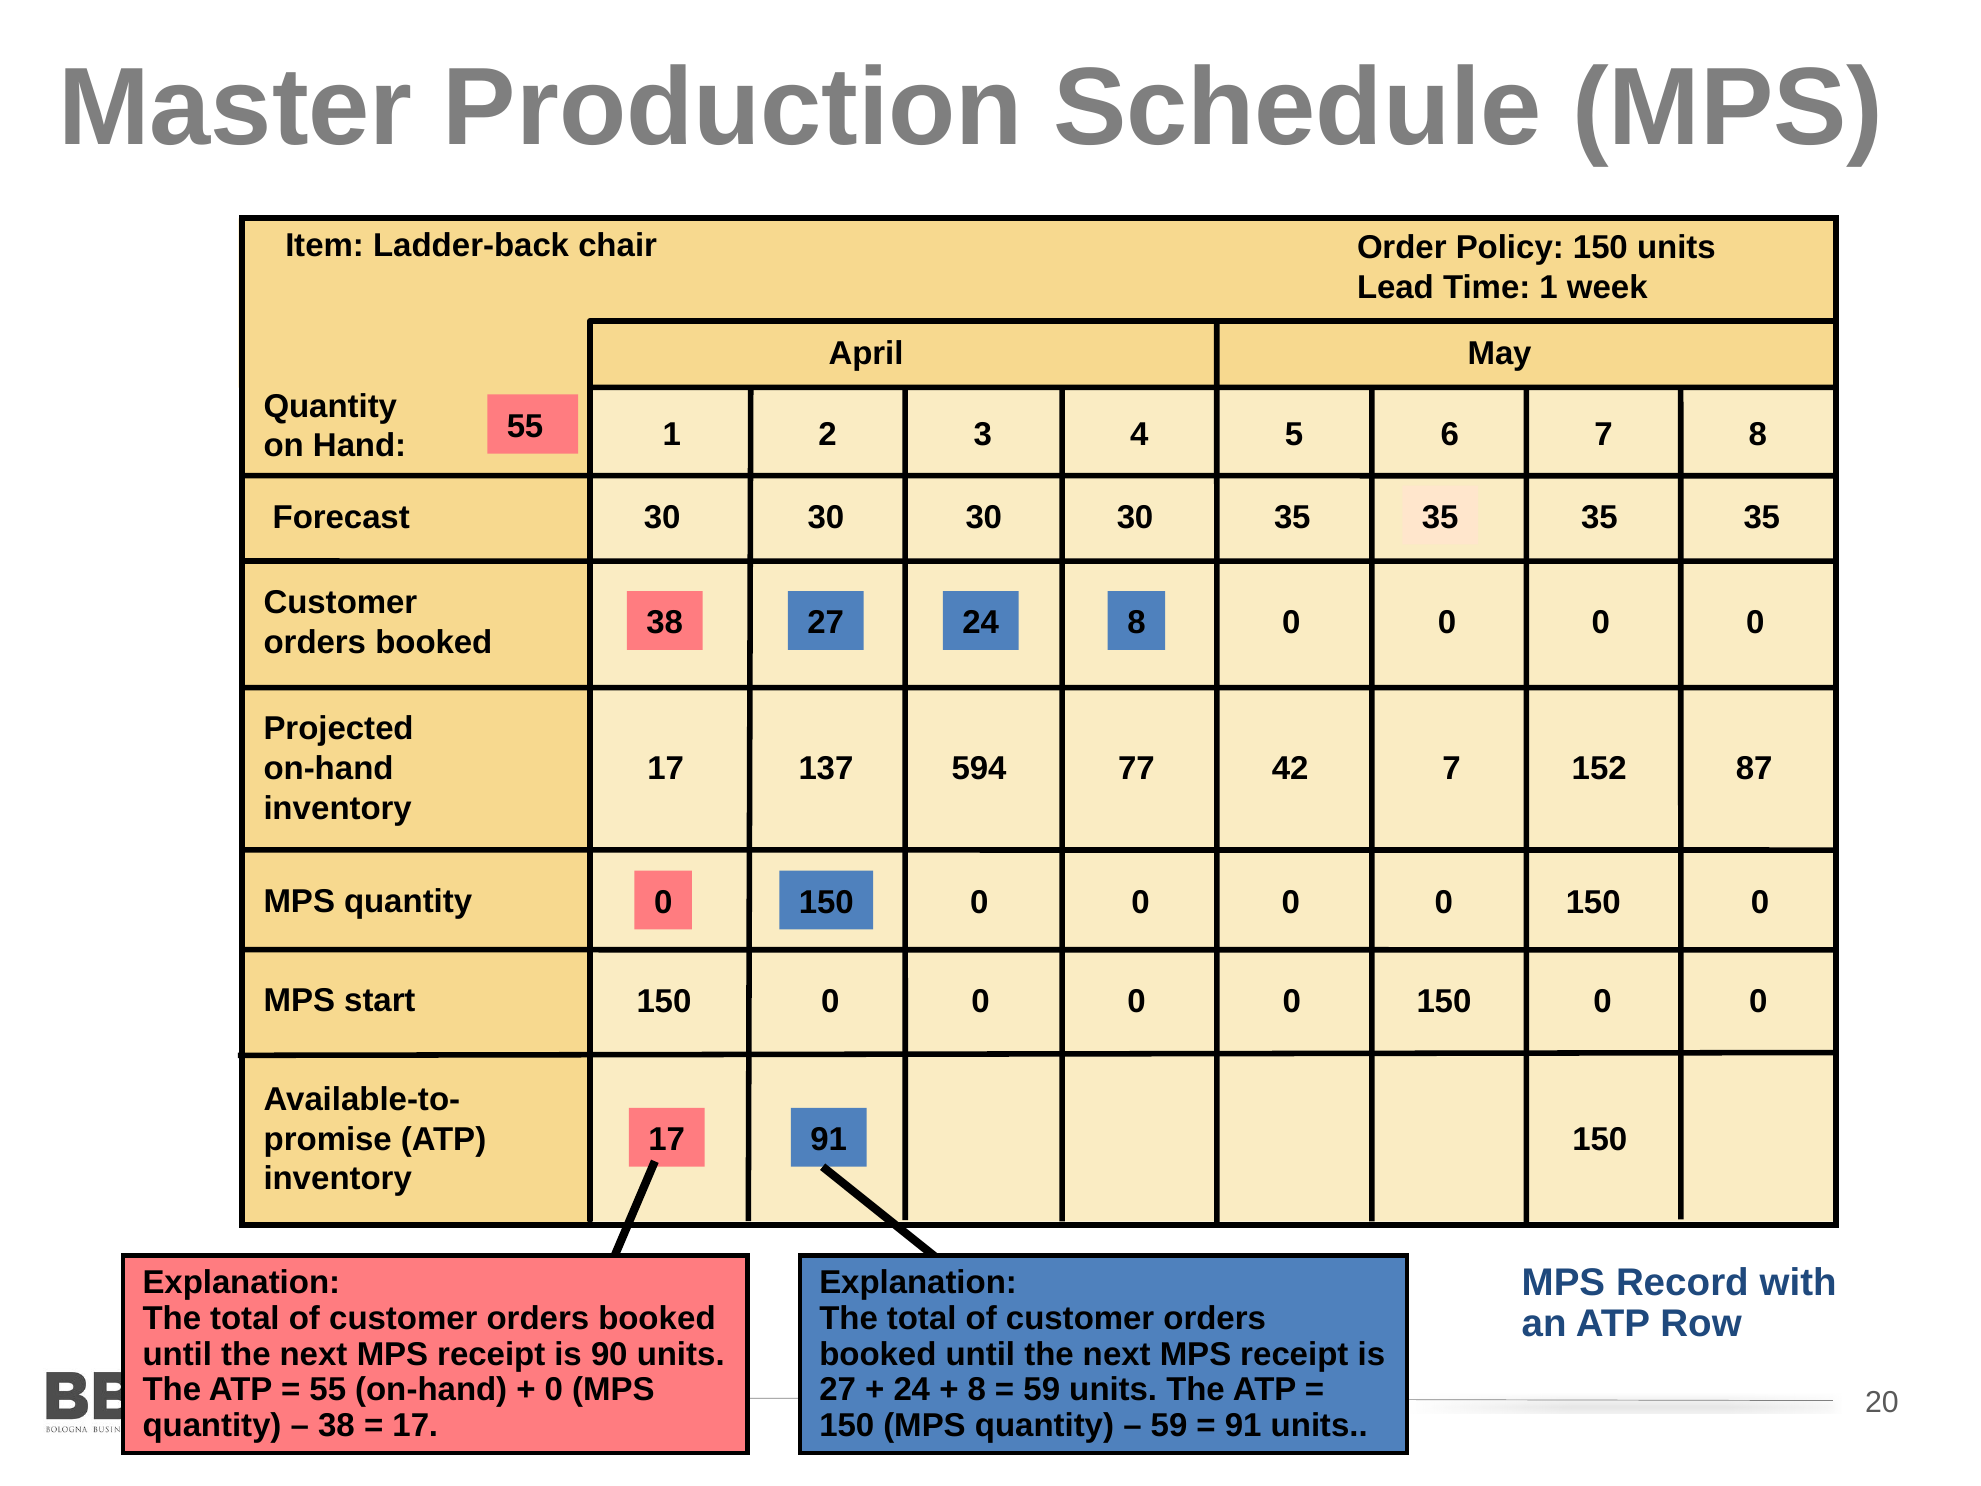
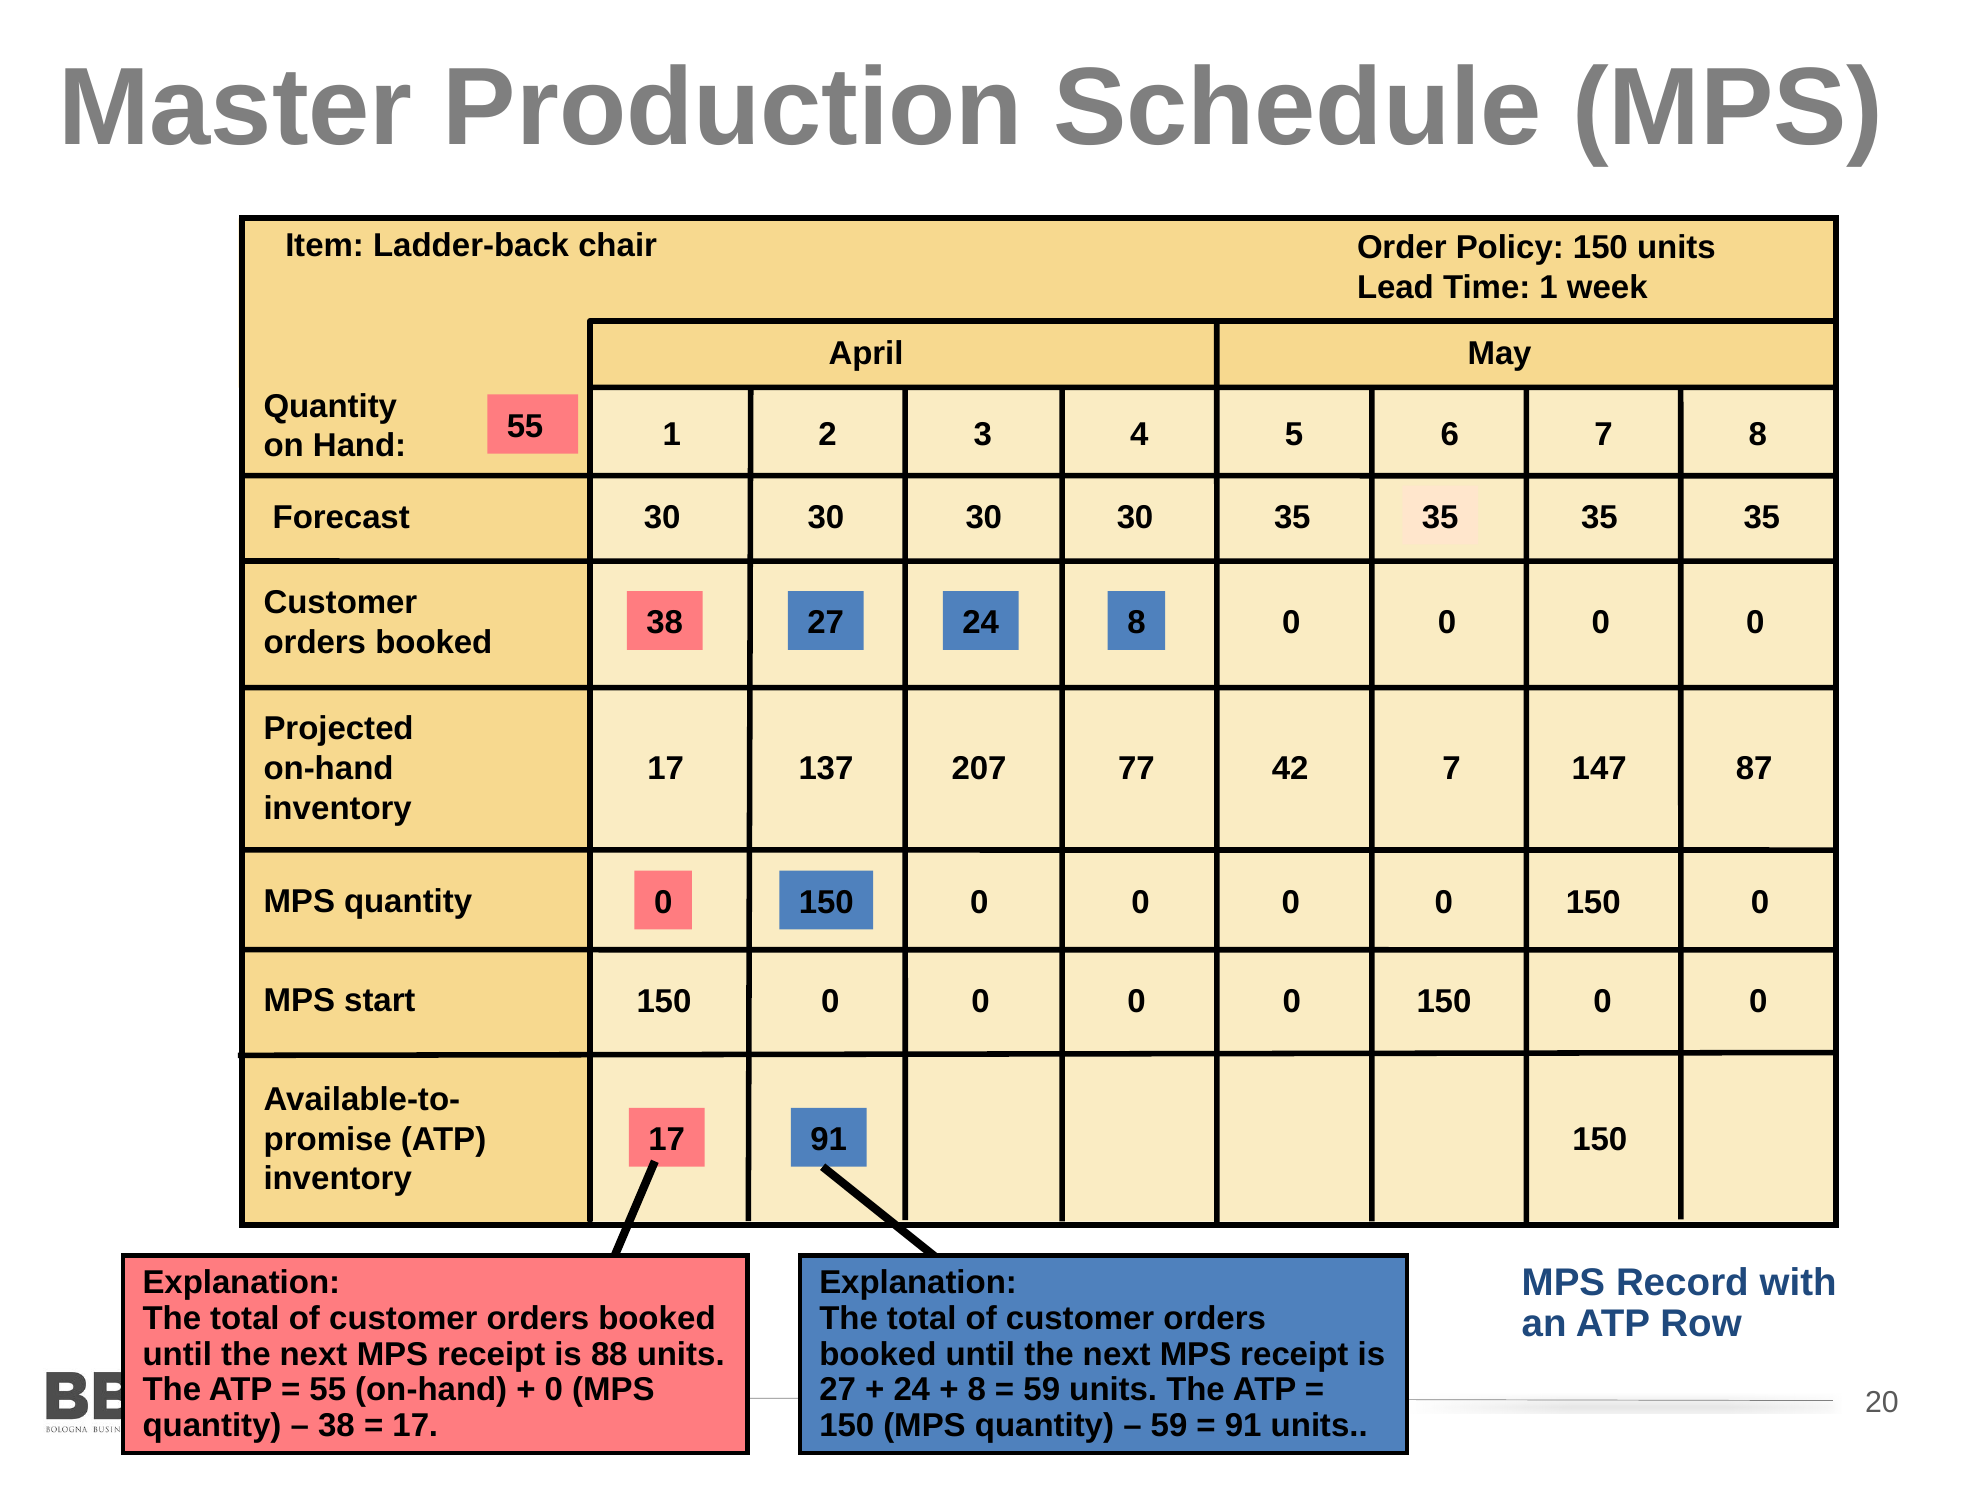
594: 594 -> 207 (979, 769)
152: 152 -> 147 (1599, 769)
90: 90 -> 88 (609, 1354)
